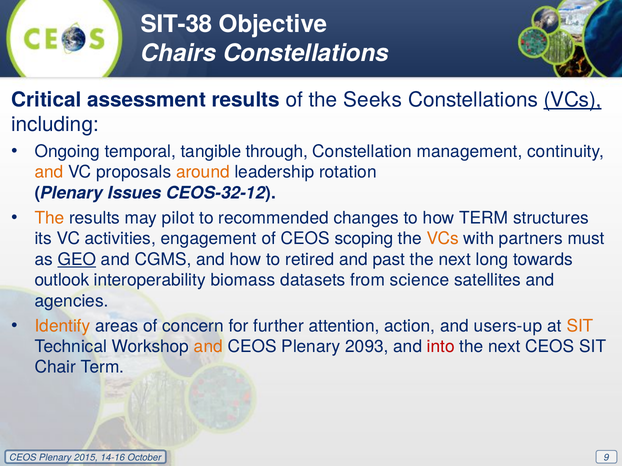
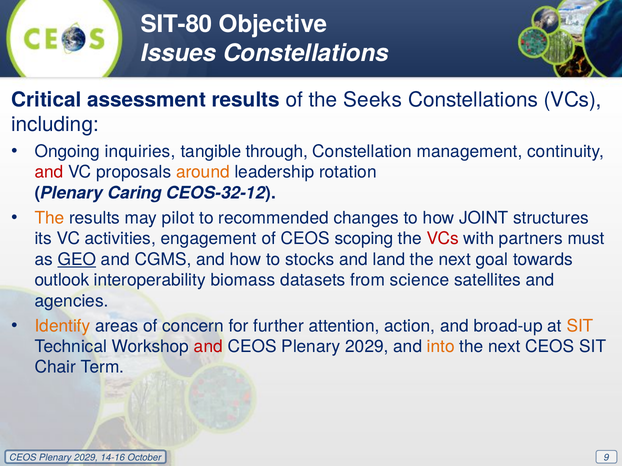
SIT-38: SIT-38 -> SIT-80 (177, 24)
Chairs: Chairs -> Issues (179, 54)
VCs underline: present -> none (573, 100)
temporal: temporal -> inquiries (140, 152)
and colour: orange -> red (49, 172)
Issues: Issues -> Caring (135, 193)
how TERM: TERM -> JOINT (484, 218)
VCs colour: orange -> red (443, 239)
retired: retired -> stocks (310, 260)
past: past -> land (389, 260)
long: long -> goal (492, 260)
users-up: users-up -> broad-up (508, 326)
and colour: orange -> red (208, 347)
2093: 2093 -> 2029 (367, 347)
into colour: red -> orange (441, 347)
2015: 2015 -> 2029 (86, 458)
